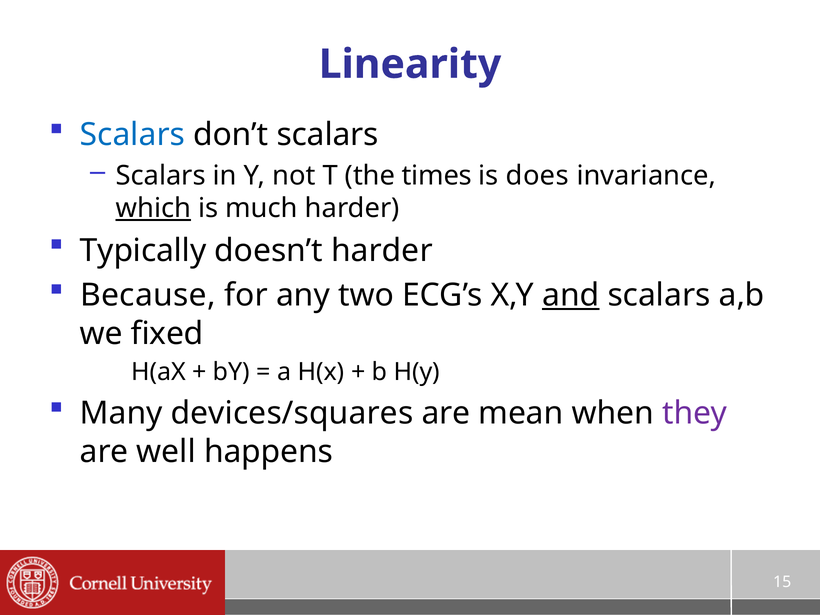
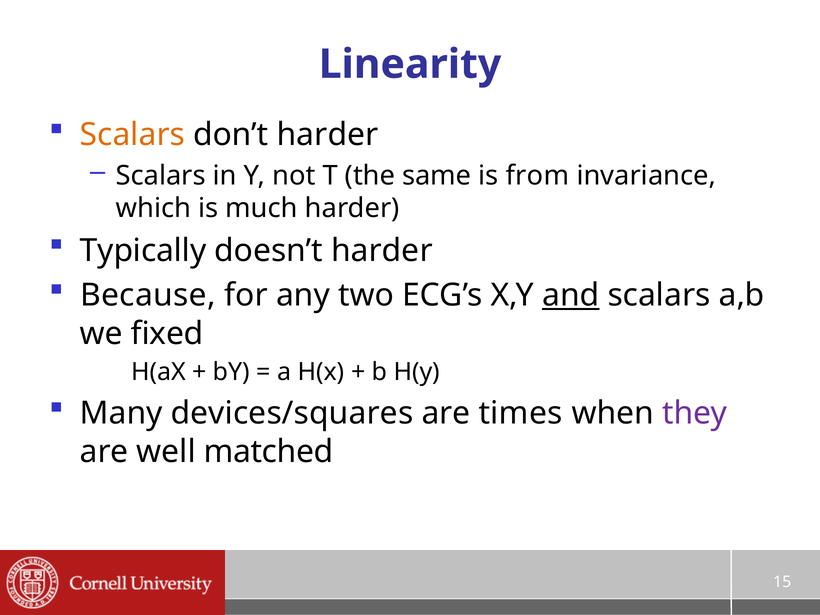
Scalars colour: blue -> orange (132, 135)
don’t scalars: scalars -> harder (327, 135)
times: times -> same (437, 176)
does: does -> from (537, 176)
which underline: present -> none (153, 208)
mean: mean -> times (521, 413)
happens: happens -> matched (269, 452)
